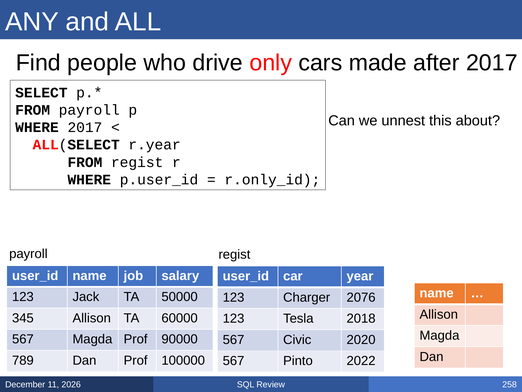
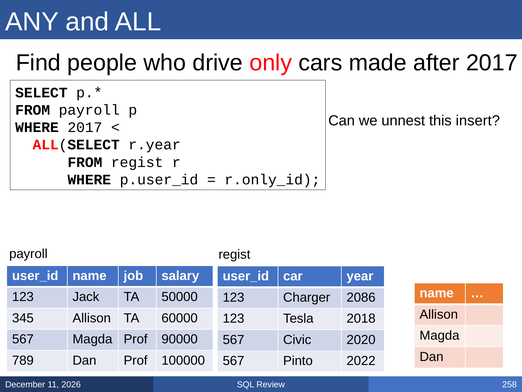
about: about -> insert (478, 120)
2076: 2076 -> 2086 (361, 297)
